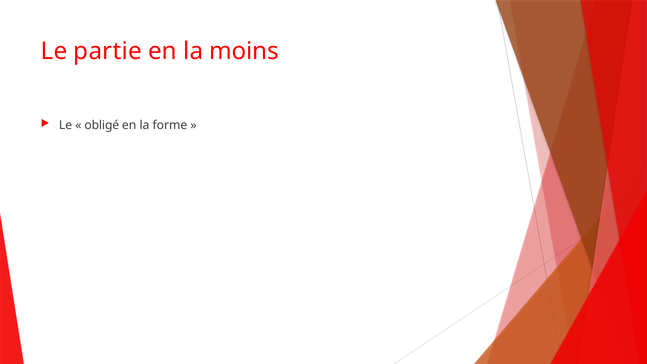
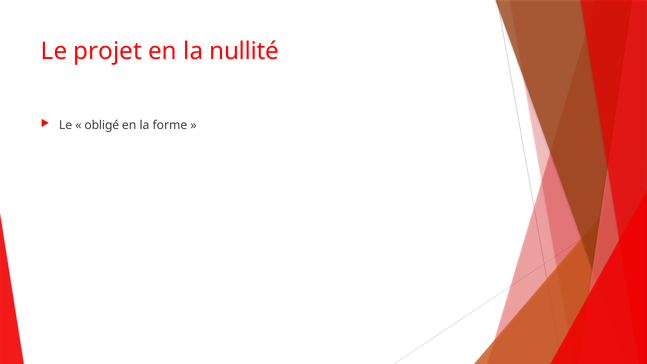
partie: partie -> projet (108, 51)
moins: moins -> nullité (244, 51)
